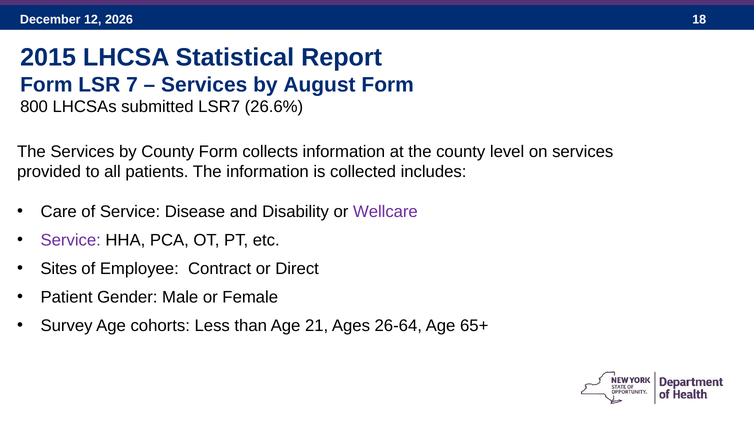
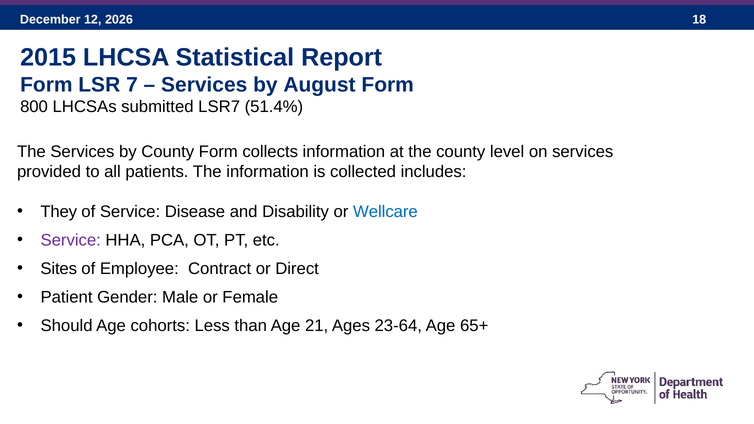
26.6%: 26.6% -> 51.4% (274, 107)
Care: Care -> They (59, 212)
Wellcare colour: purple -> blue (385, 212)
Survey: Survey -> Should (67, 326)
26-64: 26-64 -> 23-64 (398, 326)
